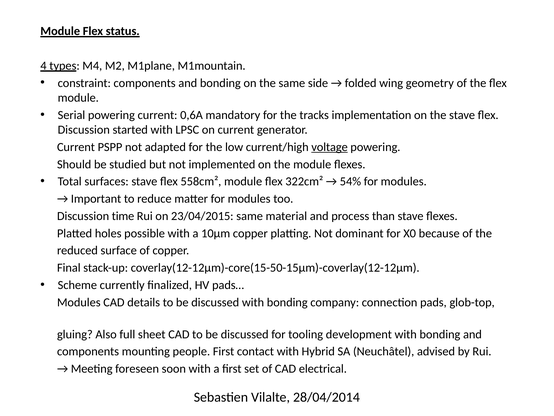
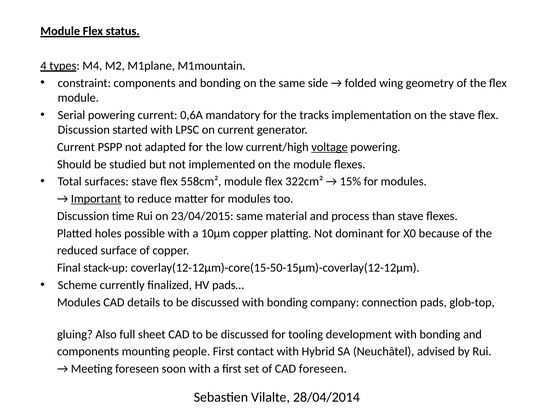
54%: 54% -> 15% (350, 181)
Important underline: none -> present (96, 199)
CAD electrical: electrical -> foreseen (323, 368)
